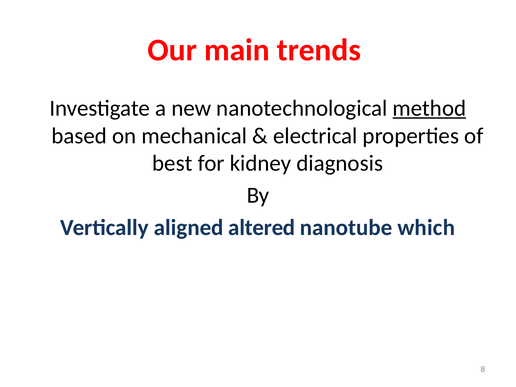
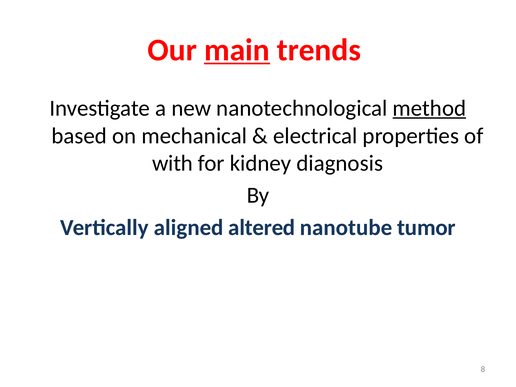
main underline: none -> present (237, 50)
best: best -> with (173, 163)
which: which -> tumor (426, 228)
